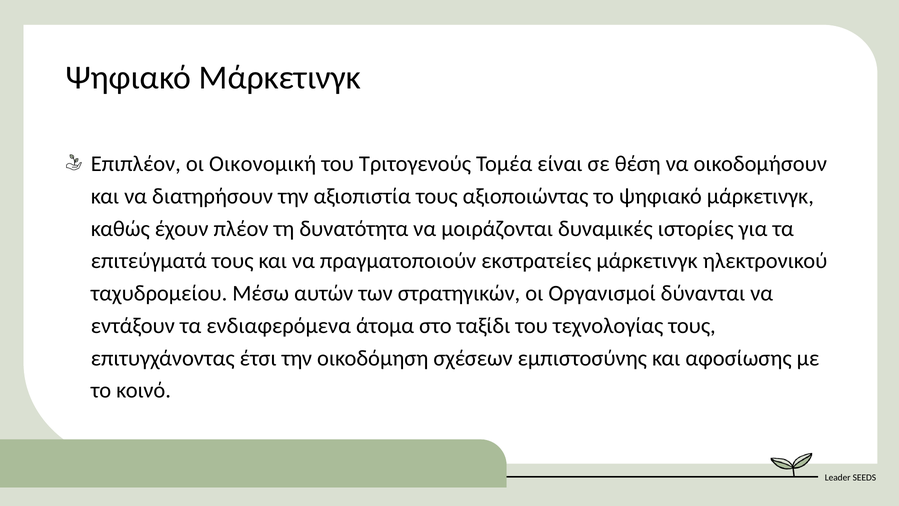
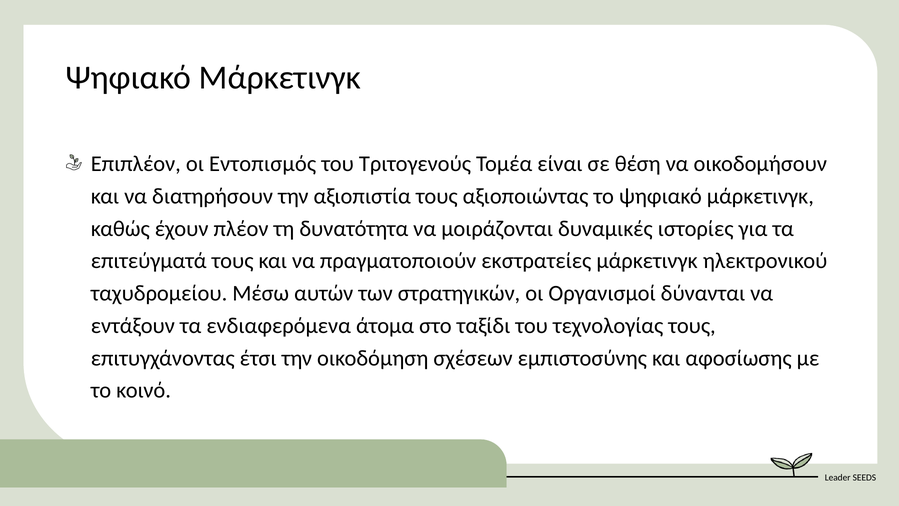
Οικονομική: Οικονομική -> Εντοπισμός (263, 164)
